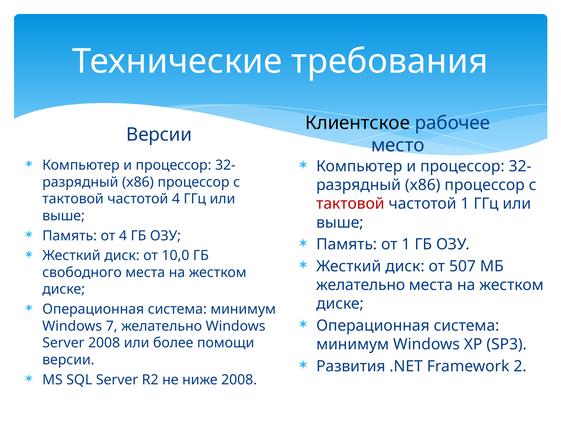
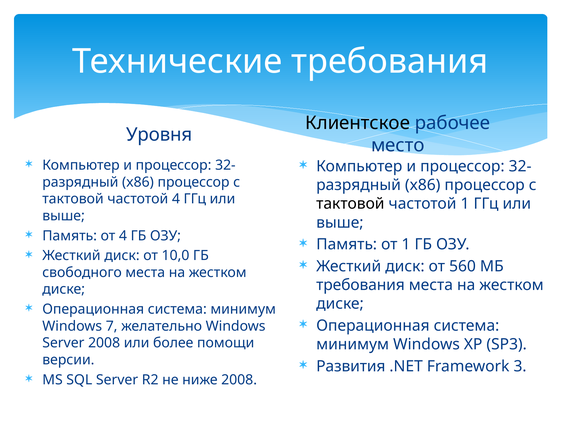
Версии: Версии -> Уровня (159, 135)
тактовой colour: red -> black (350, 204)
507: 507 -> 560 (463, 266)
желательно: желательно -> требования (360, 285)
2: 2 -> 3 (520, 366)
